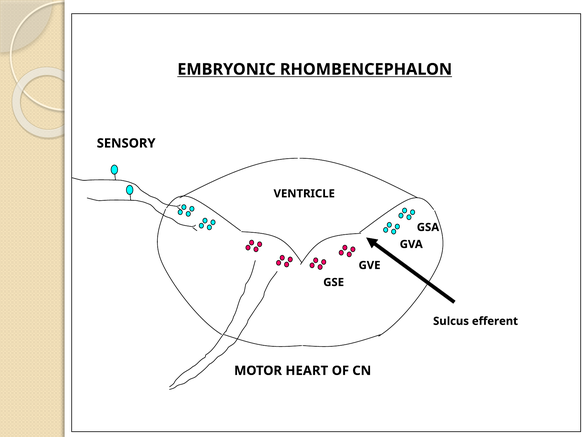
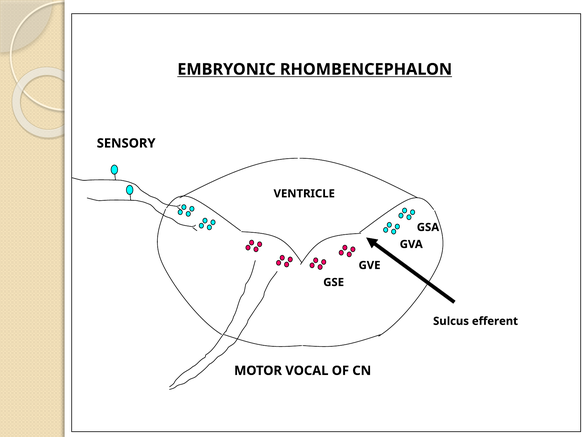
HEART: HEART -> VOCAL (307, 371)
